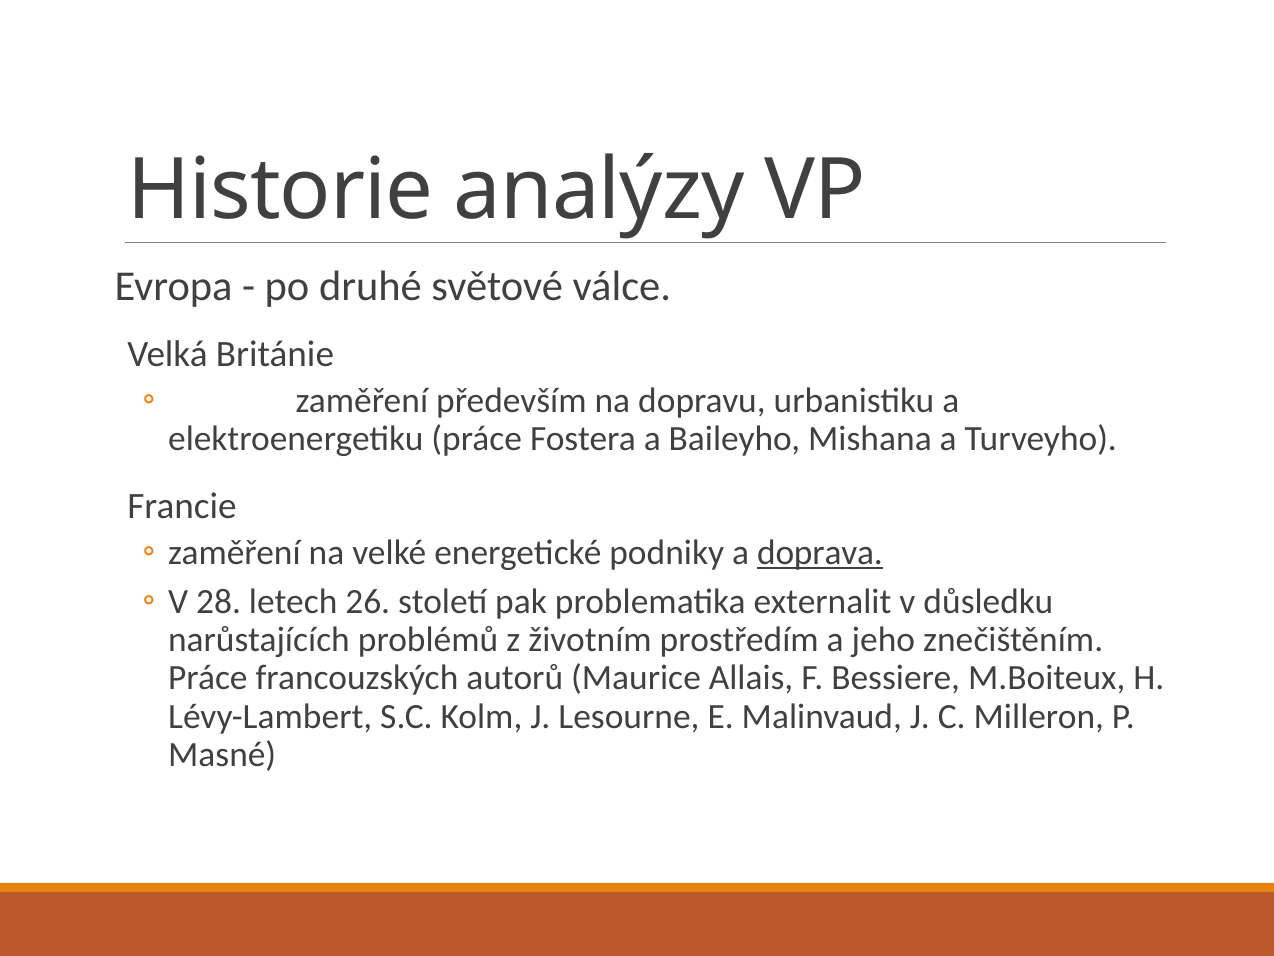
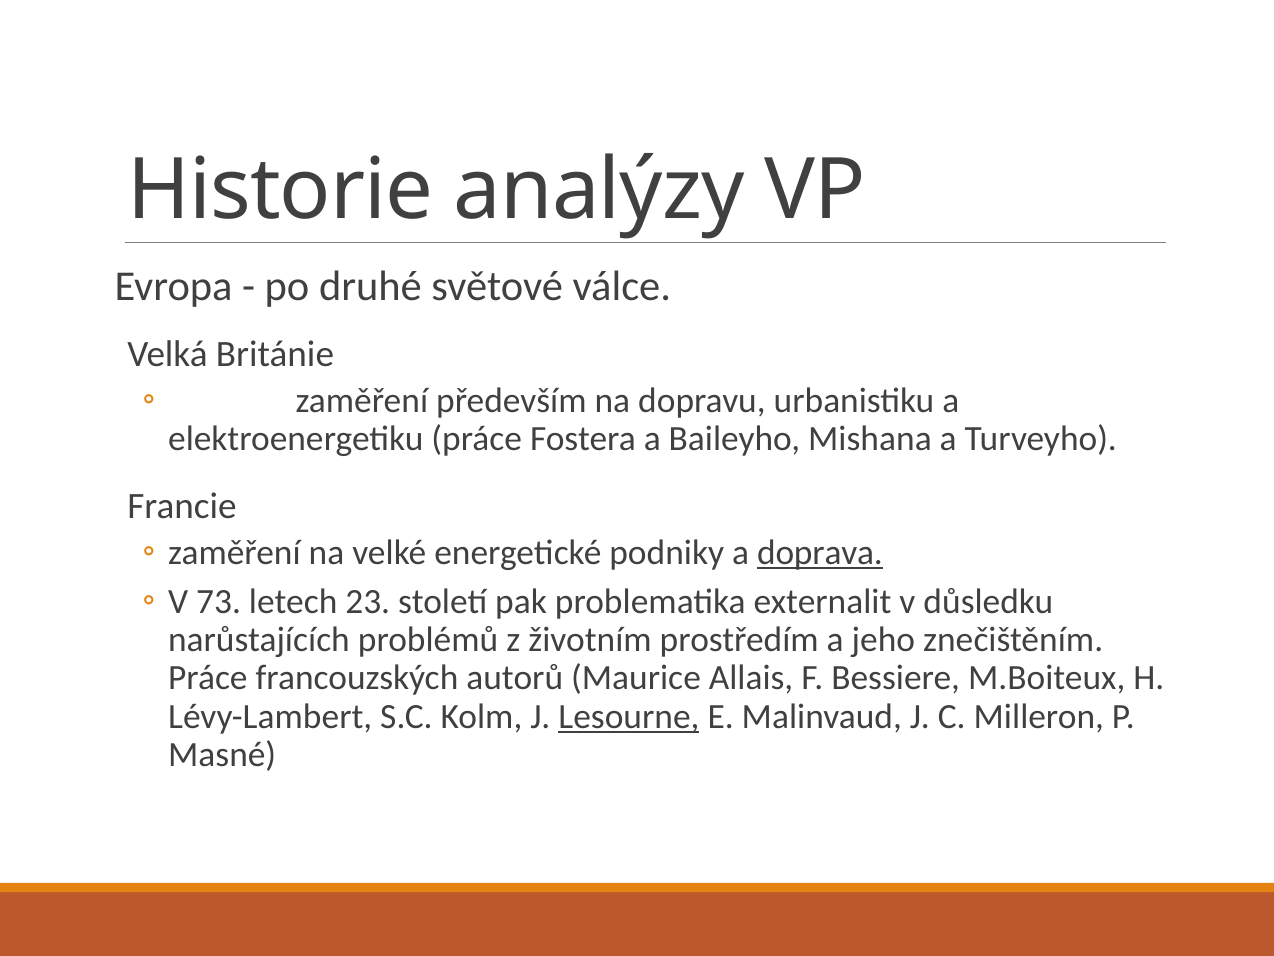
28: 28 -> 73 (219, 601)
26: 26 -> 23 (368, 601)
Lesourne underline: none -> present (629, 716)
